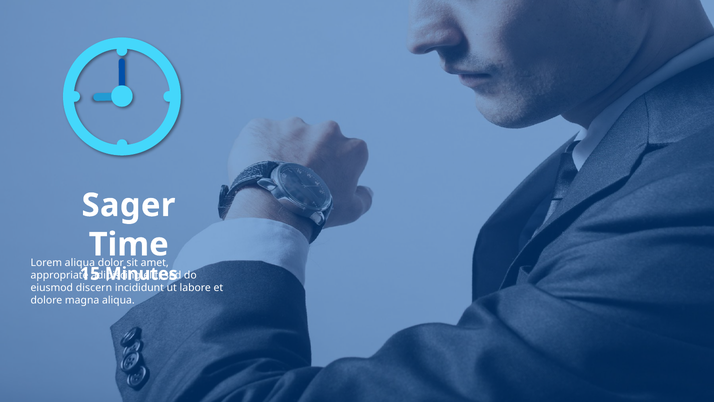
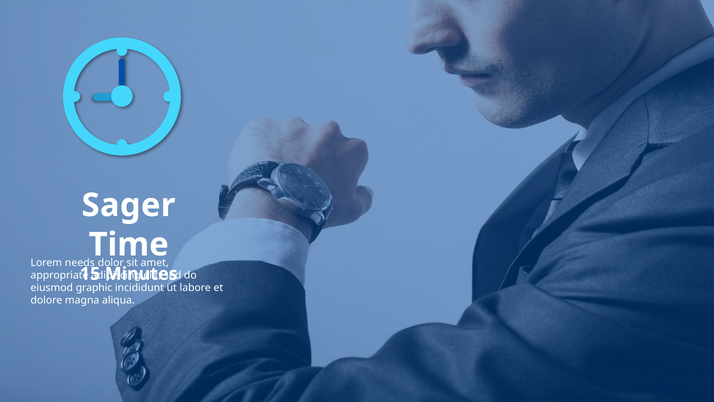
Lorem aliqua: aliqua -> needs (80, 263)
discern: discern -> graphic (94, 288)
